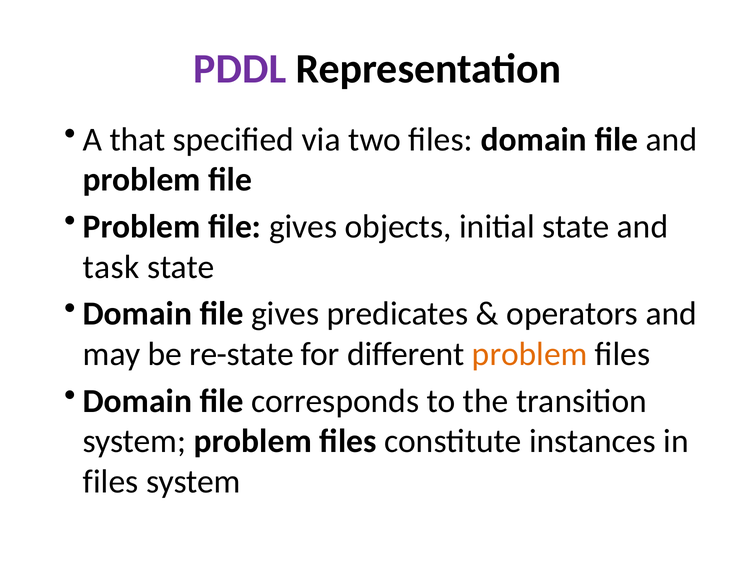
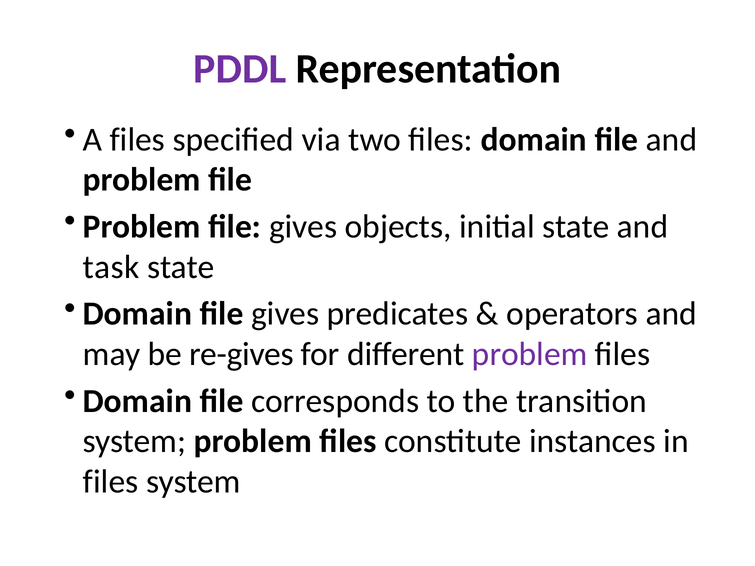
A that: that -> files (137, 140)
re-state: re-state -> re-gives (241, 354)
problem colour: orange -> purple (530, 354)
